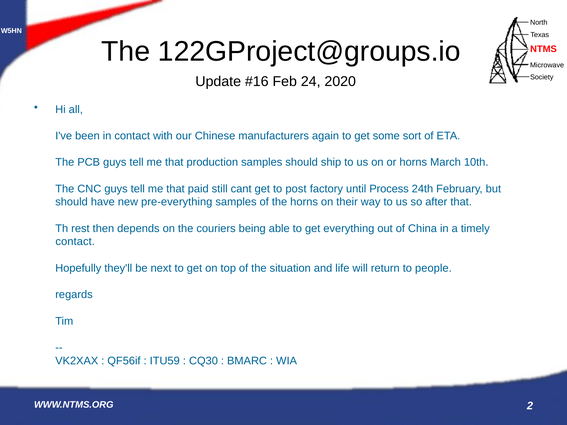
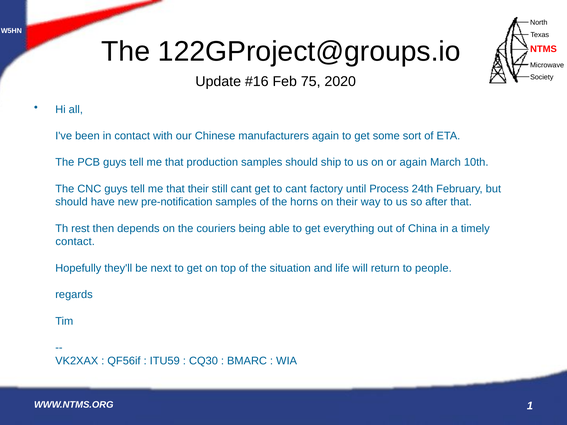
24: 24 -> 75 (311, 82)
or horns: horns -> again (413, 162)
that paid: paid -> their (198, 189)
to post: post -> cant (296, 189)
pre-everything: pre-everything -> pre-notification (177, 202)
2: 2 -> 1 (530, 406)
